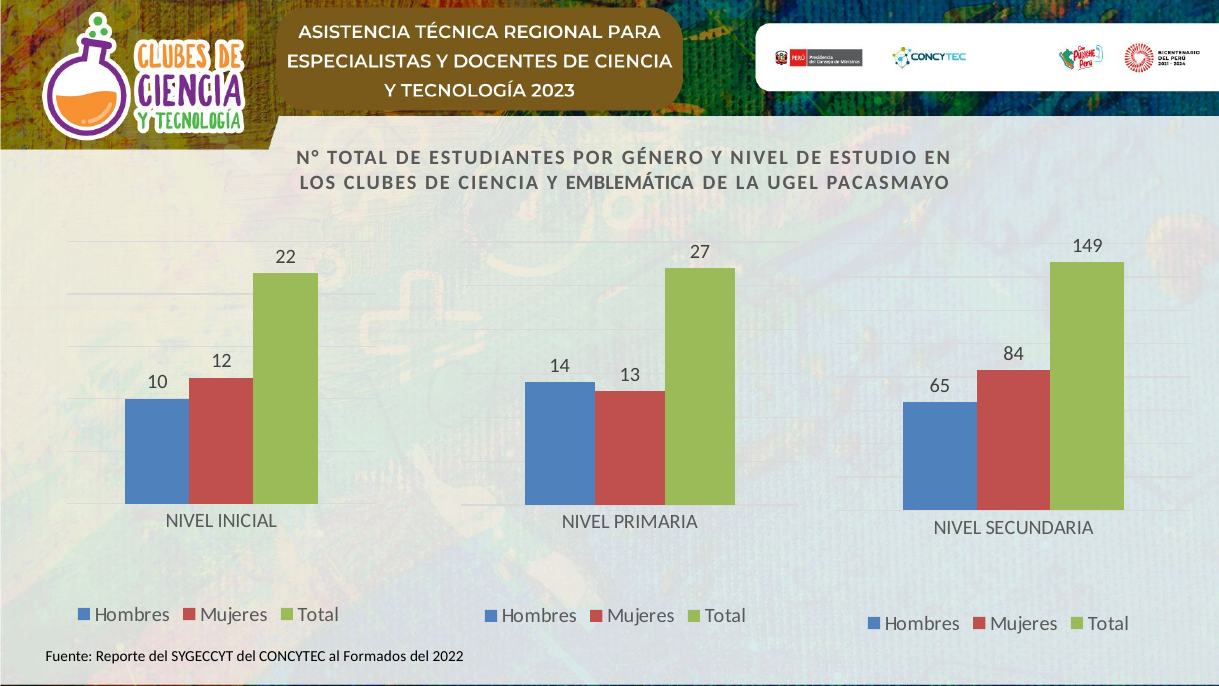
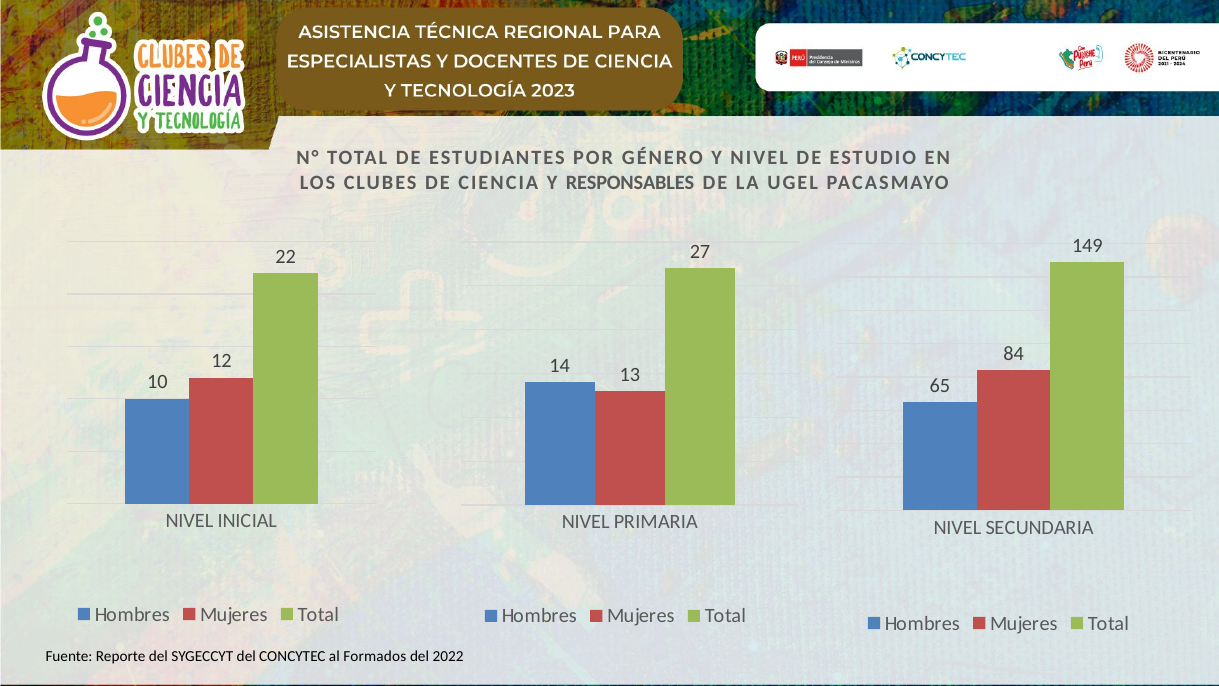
EMBLEMÁTICA: EMBLEMÁTICA -> RESPONSABLES (630, 183)
